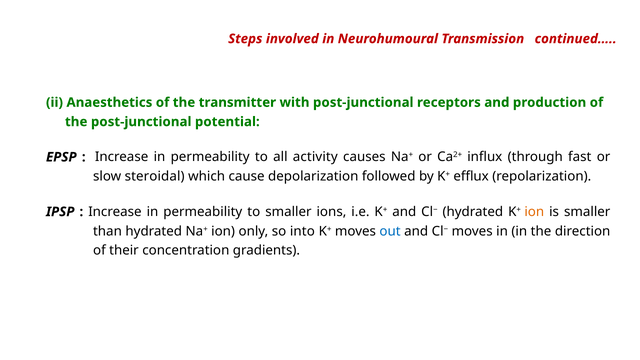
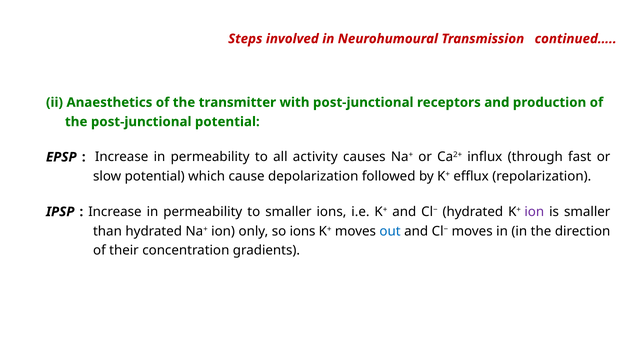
slow steroidal: steroidal -> potential (155, 176)
ion colour: orange -> purple (534, 212)
so into: into -> ions (303, 231)
